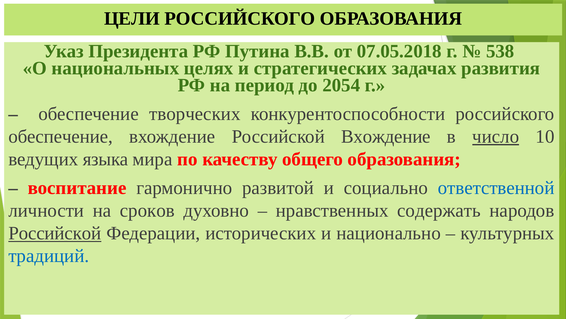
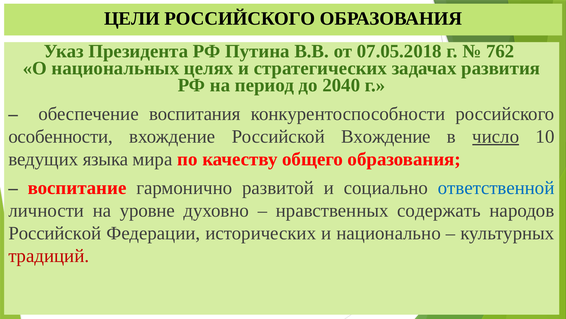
538: 538 -> 762 (500, 51)
2054: 2054 -> 2040 (341, 85)
творческих: творческих -> воспитания (195, 114)
обеспечение: обеспечение -> особенности (61, 136)
сроков: сроков -> уровне (147, 210)
Российской underline: present -> none (55, 233)
традиций colour: blue -> red (49, 256)
